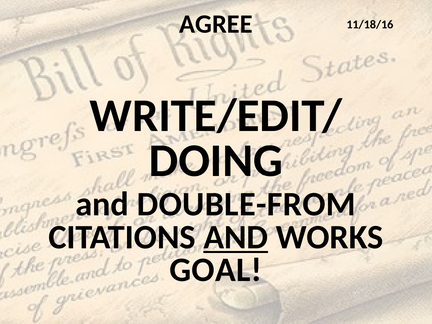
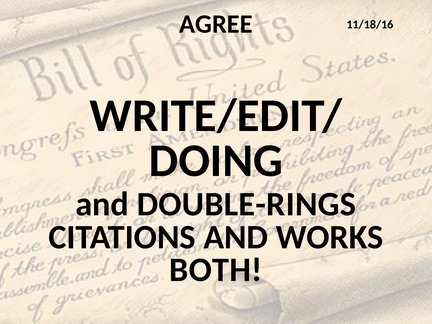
DOUBLE-FROM: DOUBLE-FROM -> DOUBLE-RINGS (246, 204)
AND underline: present -> none (236, 237)
GOAL: GOAL -> BOTH (216, 270)
